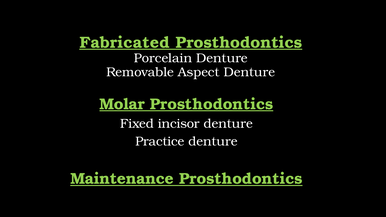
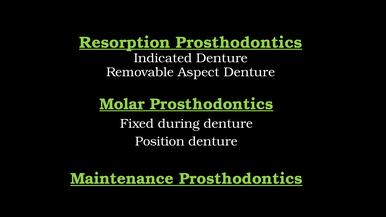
Fabricated: Fabricated -> Resorption (125, 42)
Porcelain: Porcelain -> Indicated (163, 58)
incisor: incisor -> during (179, 124)
Practice: Practice -> Position (160, 142)
